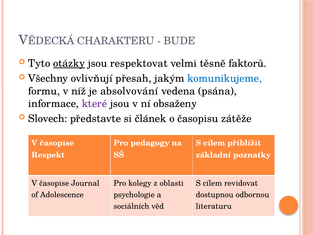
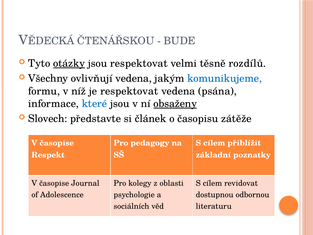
CHARAKTERU: CHARAKTERU -> ČTENÁŘSKOU (116, 41)
faktorů: faktorů -> rozdílů (247, 63)
ovlivňují přesah: přesah -> vedena (134, 78)
je absolvování: absolvování -> respektovat (129, 91)
které colour: purple -> blue (94, 103)
obsaženy underline: none -> present (175, 103)
